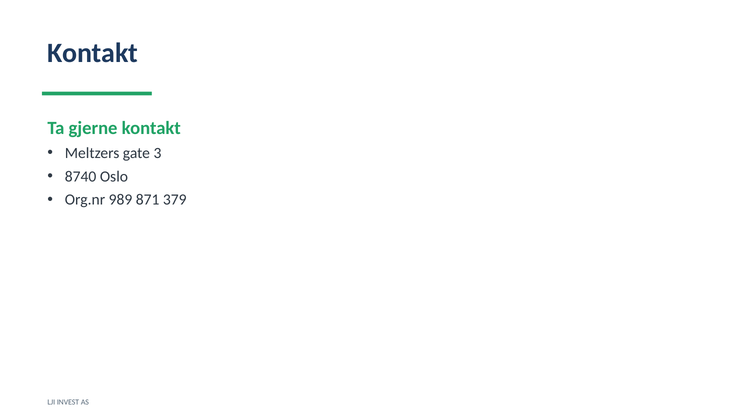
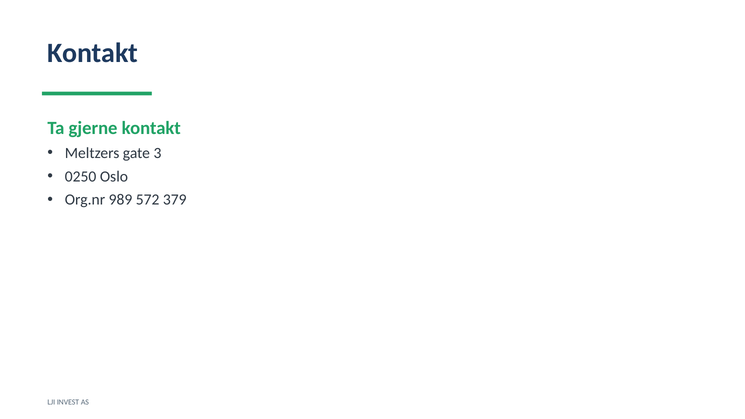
8740: 8740 -> 0250 (81, 176)
871: 871 -> 572 (148, 200)
